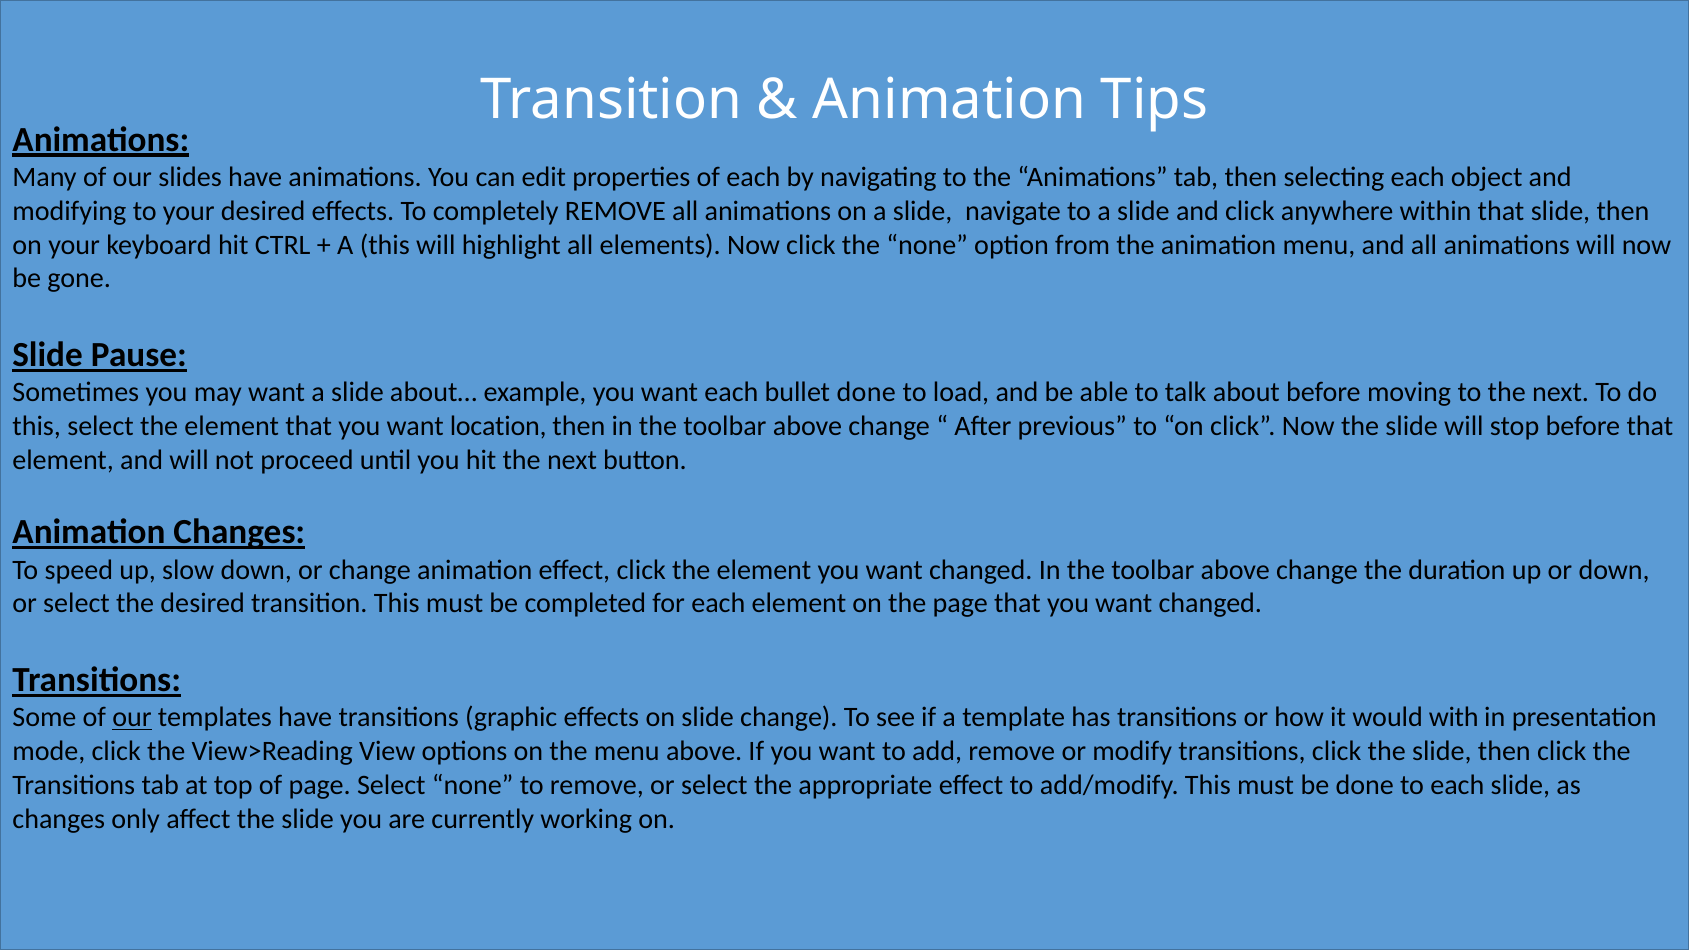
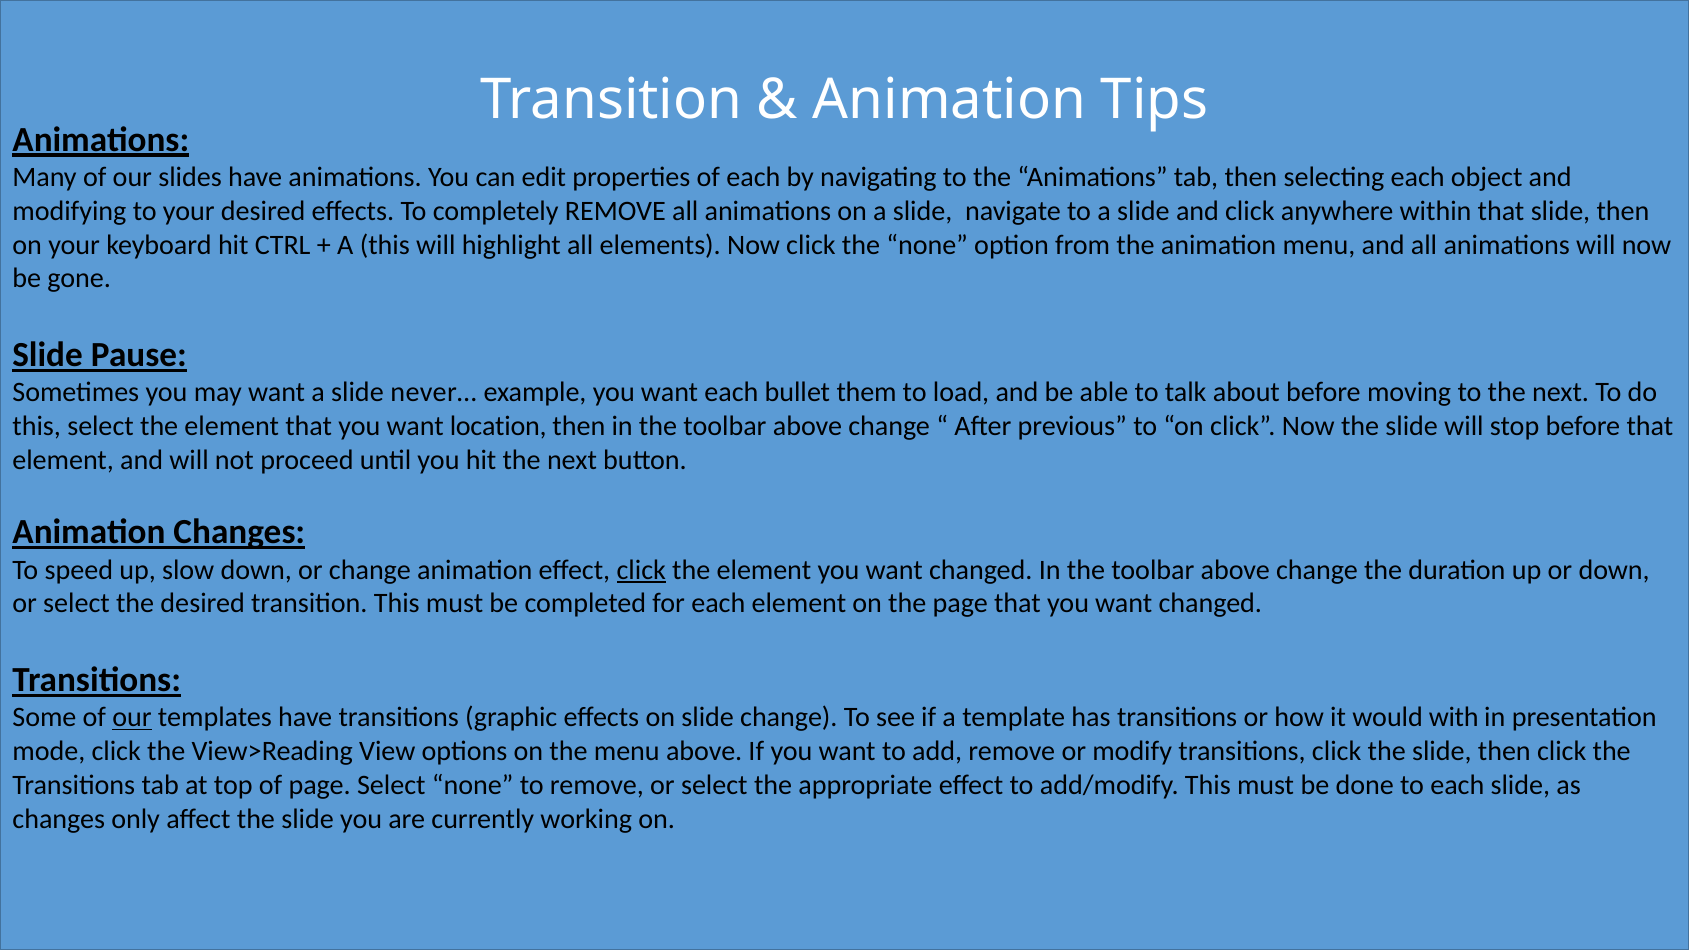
about…: about… -> never… (433, 393)
bullet done: done -> them (867, 393)
click underline: none -> present (641, 570)
